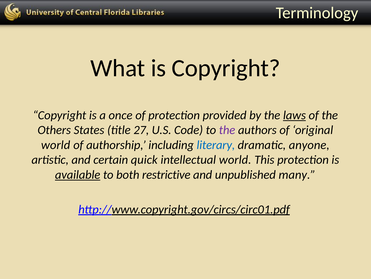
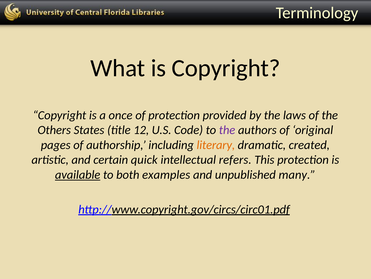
laws underline: present -> none (294, 115)
27: 27 -> 12 (141, 130)
world: world -> pages (56, 145)
literary colour: blue -> orange (216, 145)
anyone: anyone -> created (309, 145)
intellectual world: world -> refers (235, 159)
restrictive: restrictive -> examples (166, 174)
